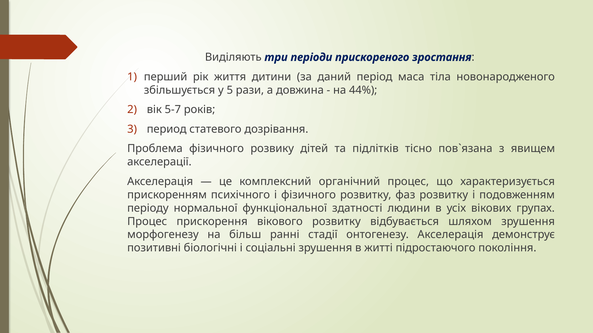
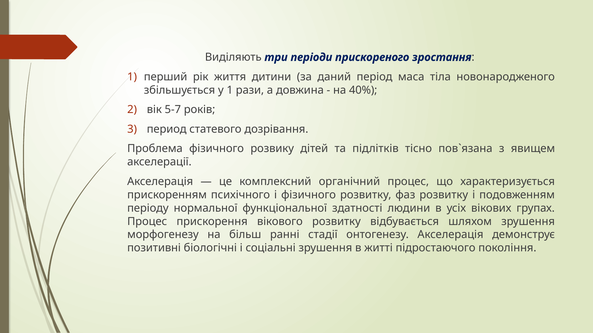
у 5: 5 -> 1 (230, 90)
44%: 44% -> 40% (363, 90)
